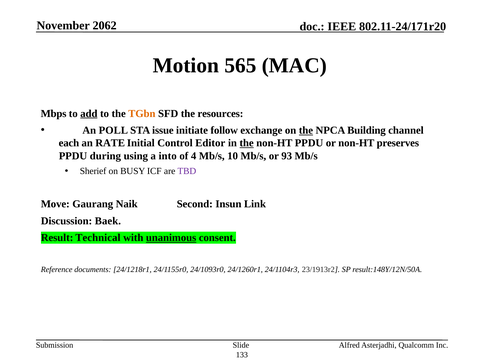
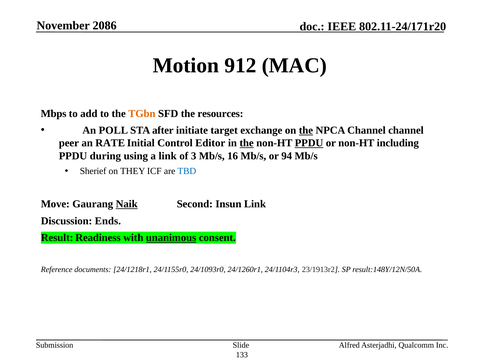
2062: 2062 -> 2086 (105, 25)
565: 565 -> 912 (240, 65)
add underline: present -> none (89, 114)
issue: issue -> after (163, 130)
follow: follow -> target (224, 130)
NPCA Building: Building -> Channel (366, 130)
each: each -> peer (69, 143)
PPDU underline: none -> present (309, 143)
preserves: preserves -> including (398, 143)
a into: into -> link (168, 156)
4: 4 -> 3 (194, 156)
10: 10 -> 16 (233, 156)
93: 93 -> 94 (287, 156)
BUSY: BUSY -> THEY (133, 171)
TBD colour: purple -> blue (187, 171)
Naik underline: none -> present (127, 204)
Baek: Baek -> Ends (108, 221)
Technical: Technical -> Readiness (98, 238)
